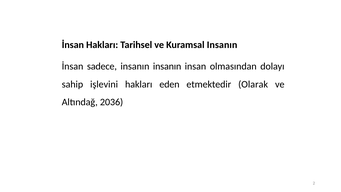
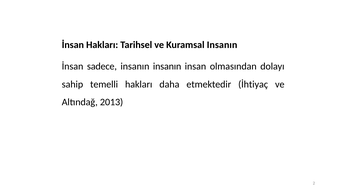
işlevini: işlevini -> temelli (104, 84)
eden: eden -> daha (169, 84)
Olarak: Olarak -> İhtiyaç (253, 84)
2036: 2036 -> 2013 (112, 102)
